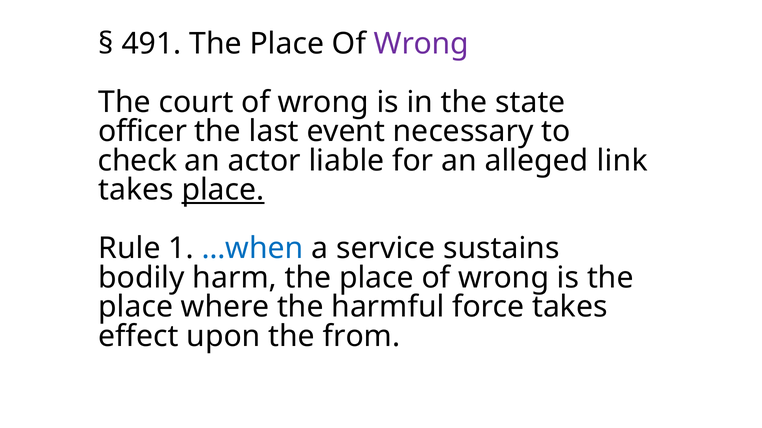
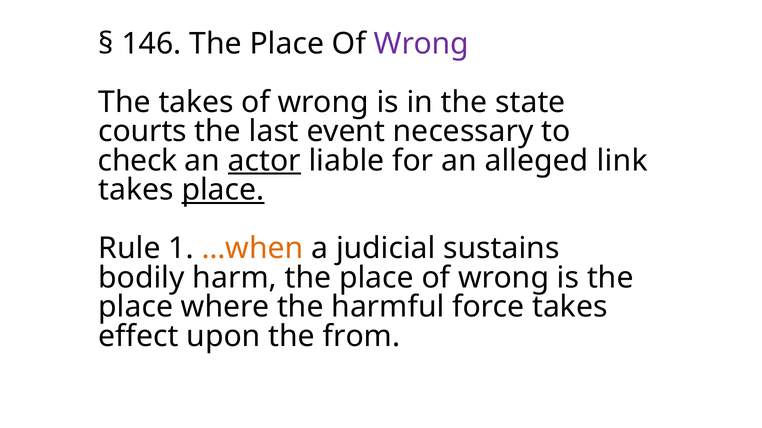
491: 491 -> 146 (152, 44)
The court: court -> takes (196, 102)
officer: officer -> courts (143, 132)
actor underline: none -> present (264, 161)
…when colour: blue -> orange (253, 249)
service: service -> judicial (386, 249)
